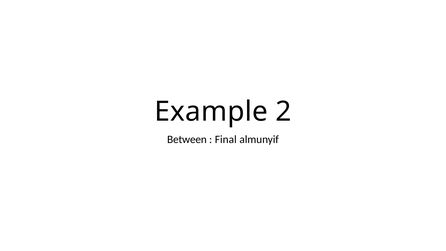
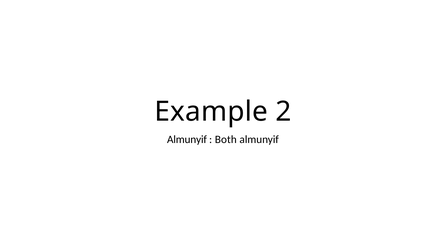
Between: Between -> Almunyif (187, 139)
Final: Final -> Both (226, 139)
